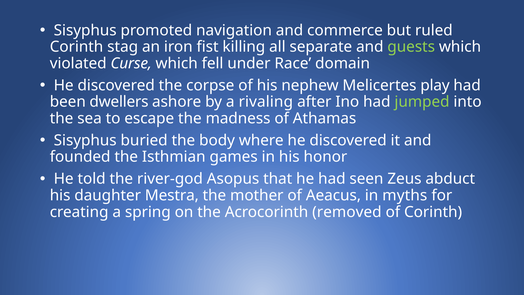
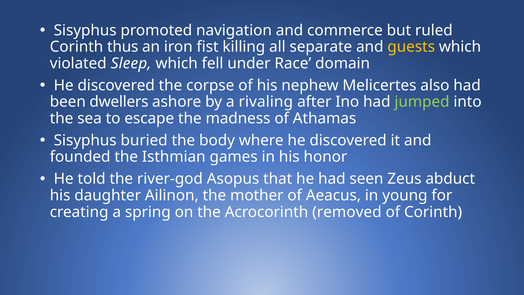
stag: stag -> thus (123, 47)
guests colour: light green -> yellow (411, 47)
Curse: Curse -> Sleep (131, 63)
play: play -> also (435, 85)
Mestra: Mestra -> Ailinon (172, 195)
myths: myths -> young (405, 195)
